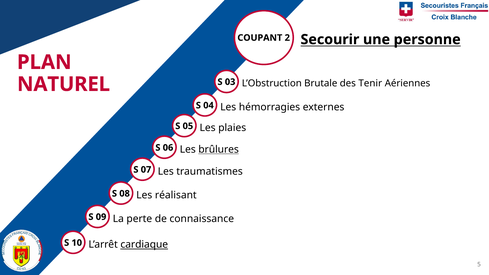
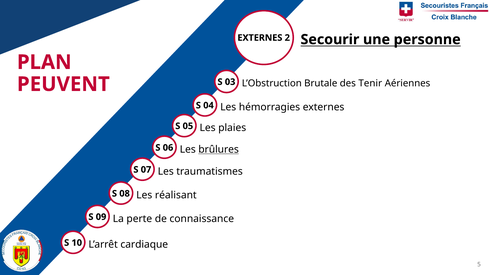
COUPANT: COUPANT -> EXTERNES (260, 38)
NATUREL: NATUREL -> PEUVENT (63, 84)
cardiaque underline: present -> none (144, 245)
